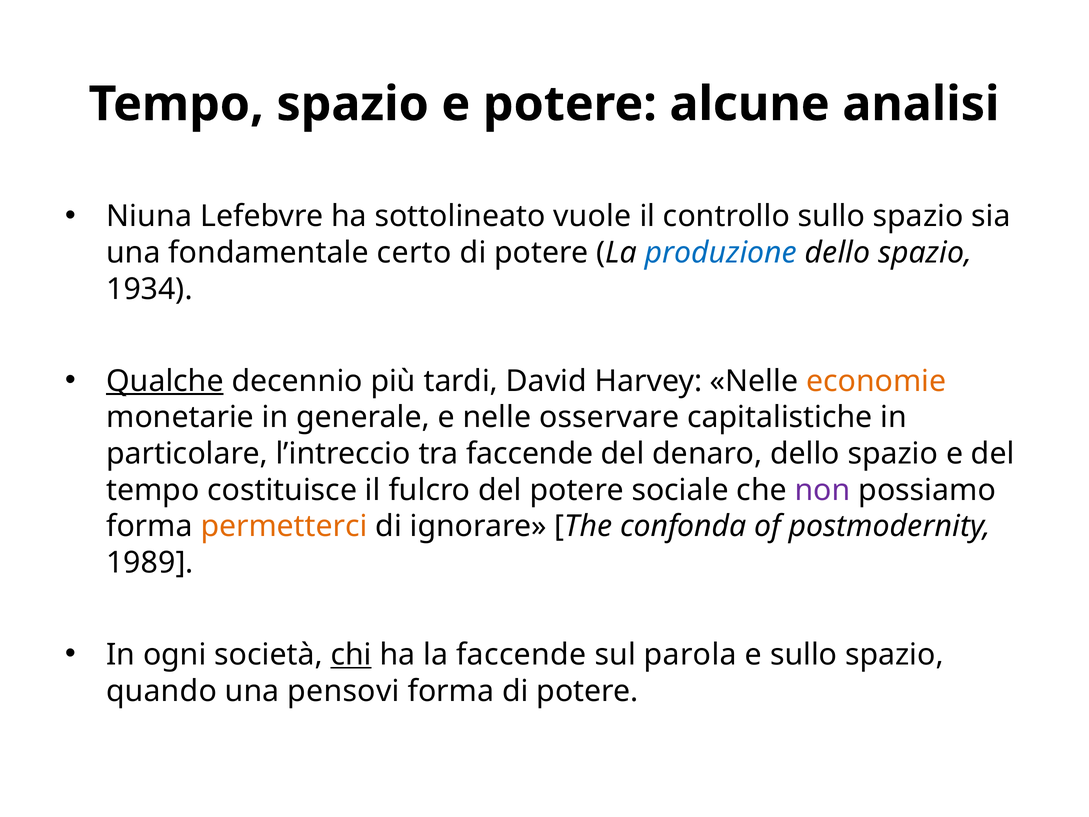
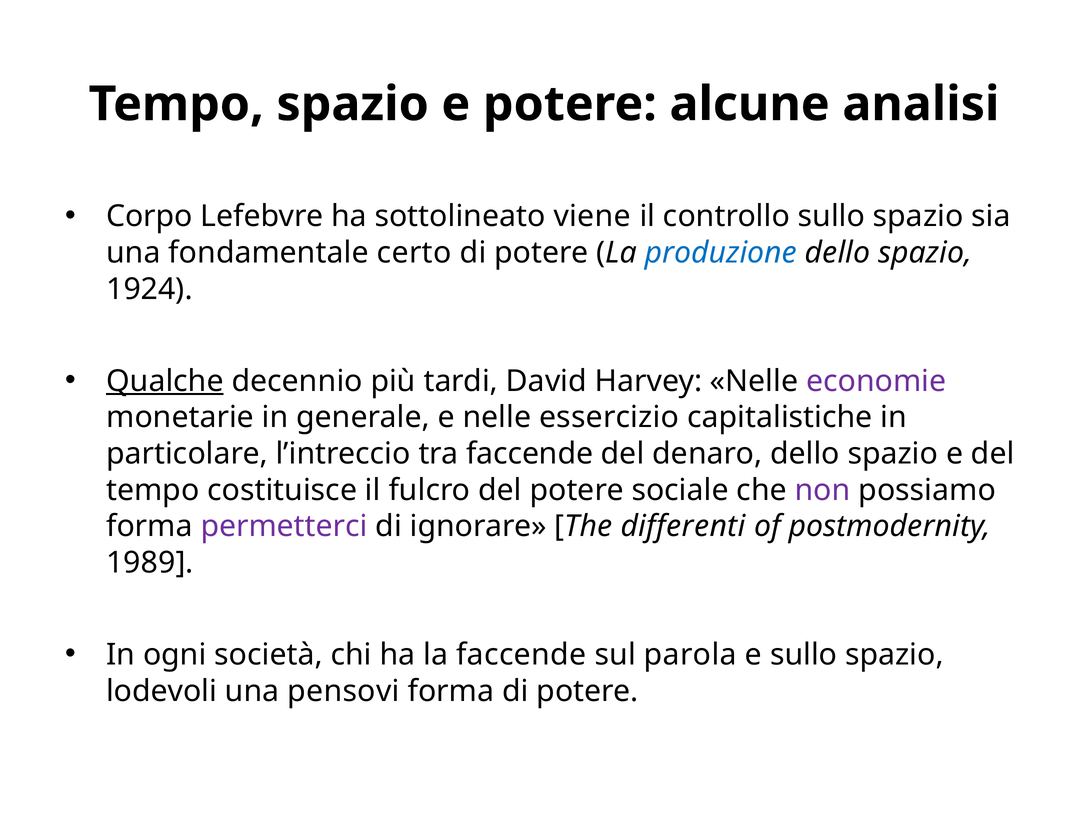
Niuna: Niuna -> Corpo (149, 216)
vuole: vuole -> viene (592, 216)
1934: 1934 -> 1924 (149, 289)
economie colour: orange -> purple (876, 381)
osservare: osservare -> essercizio (609, 417)
permetterci colour: orange -> purple (284, 526)
confonda: confonda -> differenti (683, 526)
chi underline: present -> none (351, 655)
quando: quando -> lodevoli (162, 691)
